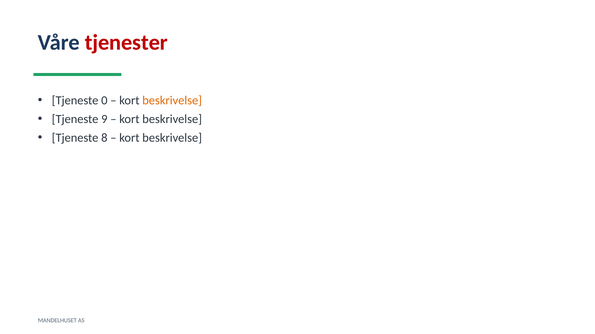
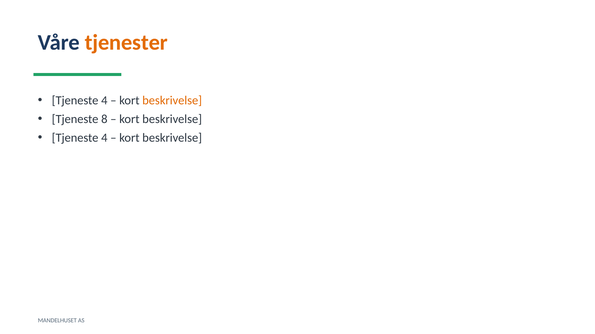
tjenester colour: red -> orange (126, 42)
0: 0 -> 4 (104, 101)
9: 9 -> 8 (104, 119)
8: 8 -> 4 (104, 138)
